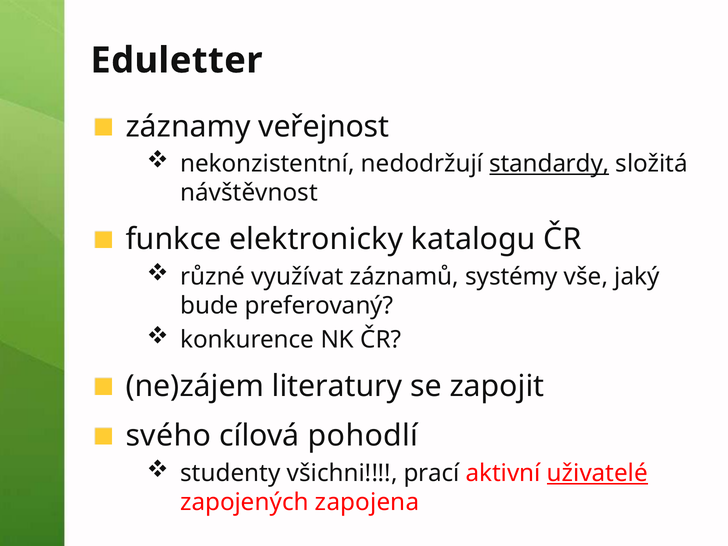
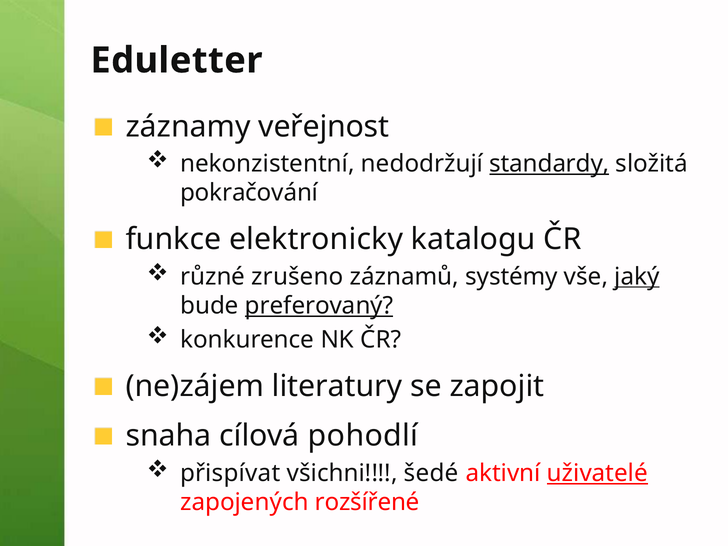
návštěvnost: návštěvnost -> pokračování (249, 193)
využívat: využívat -> zrušeno (297, 277)
jaký underline: none -> present (637, 277)
preferovaný underline: none -> present (319, 306)
svého: svého -> snaha (168, 436)
studenty: studenty -> přispívat (230, 473)
prací: prací -> šedé (431, 473)
zapojena: zapojena -> rozšířené (367, 502)
